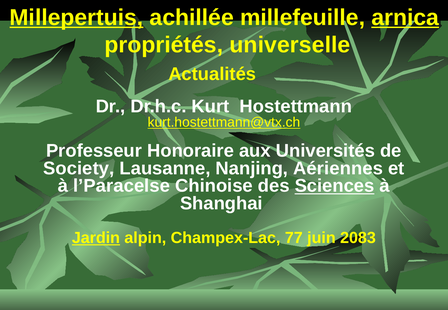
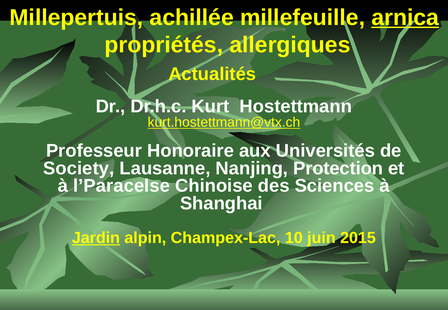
Millepertuis underline: present -> none (76, 17)
universelle: universelle -> allergiques (290, 45)
Aériennes: Aériennes -> Protection (338, 168)
Sciences underline: present -> none (335, 186)
77: 77 -> 10 (294, 238)
2083: 2083 -> 2015 (358, 238)
